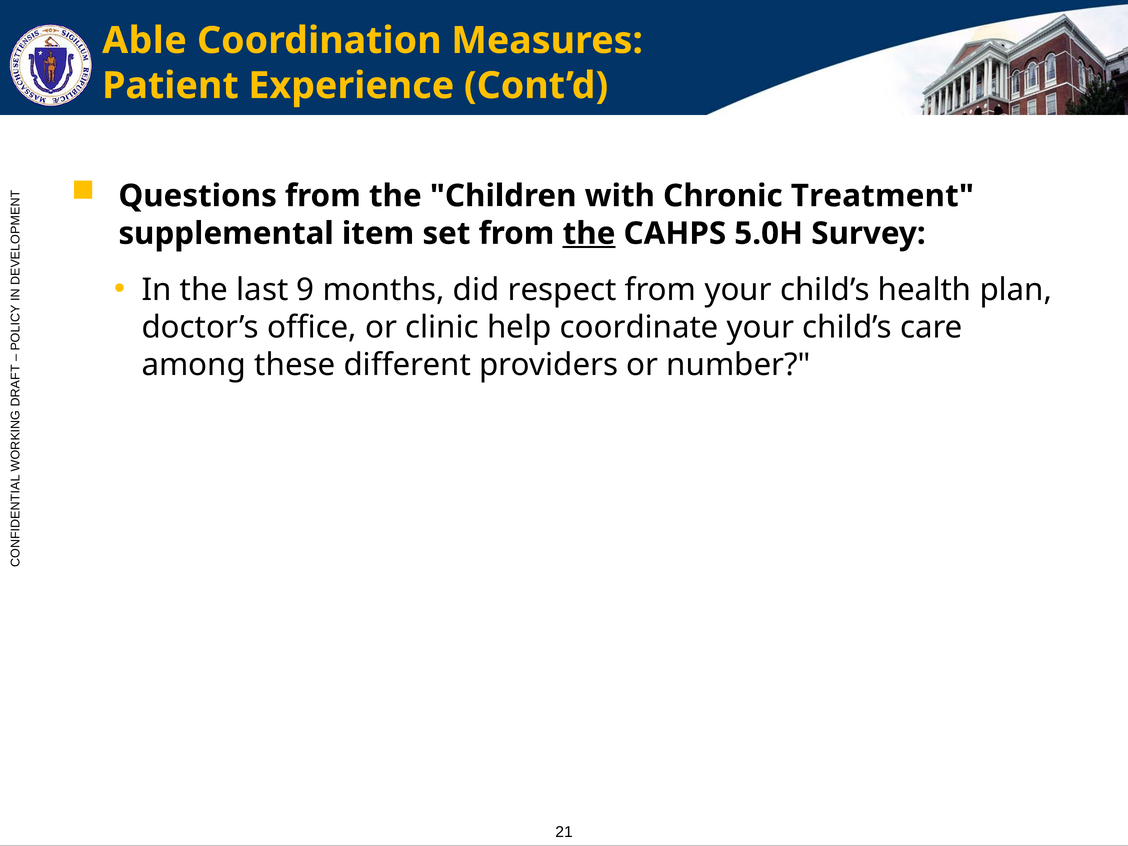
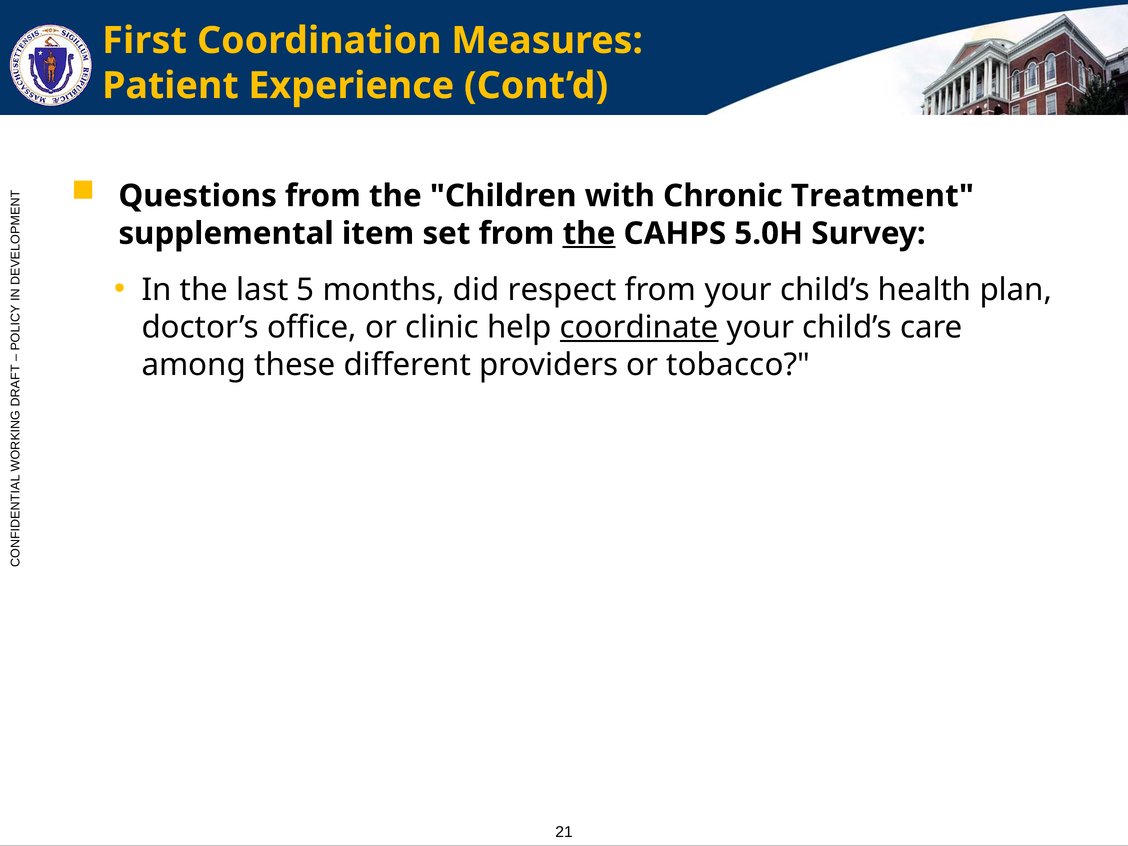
Able: Able -> First (145, 41)
9: 9 -> 5 (305, 290)
coordinate underline: none -> present (639, 328)
number: number -> tobacco (738, 365)
